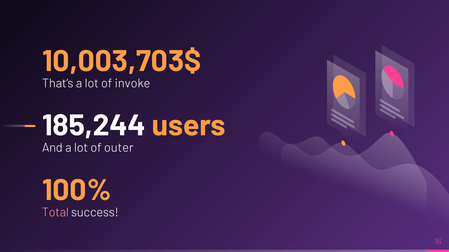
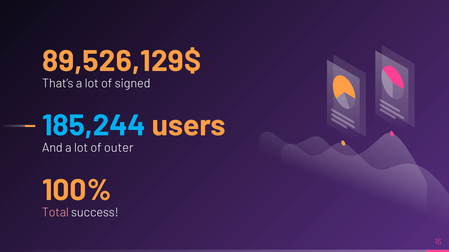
10,003,703$: 10,003,703$ -> 89,526,129$ (122, 62)
invoke: invoke -> signed (133, 84)
185,244 colour: white -> light blue (94, 126)
